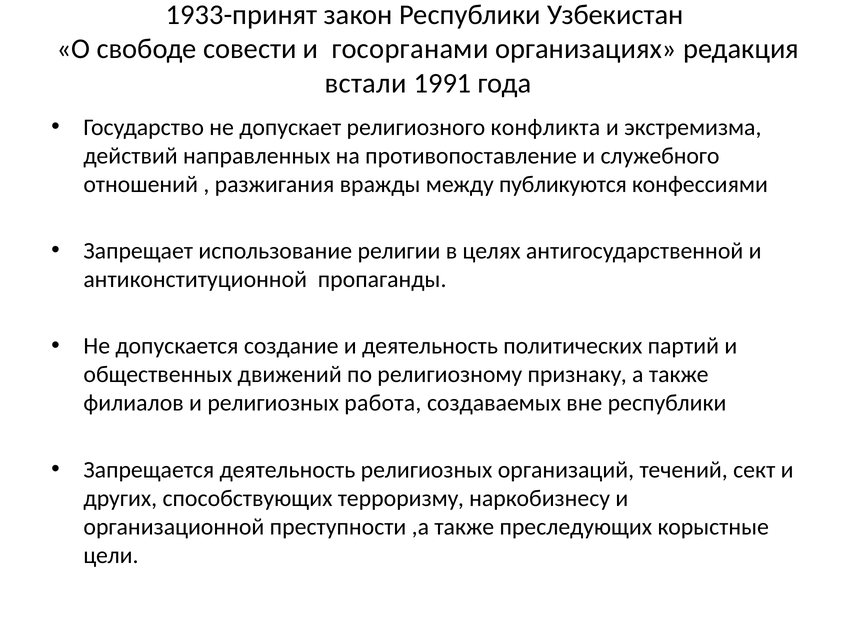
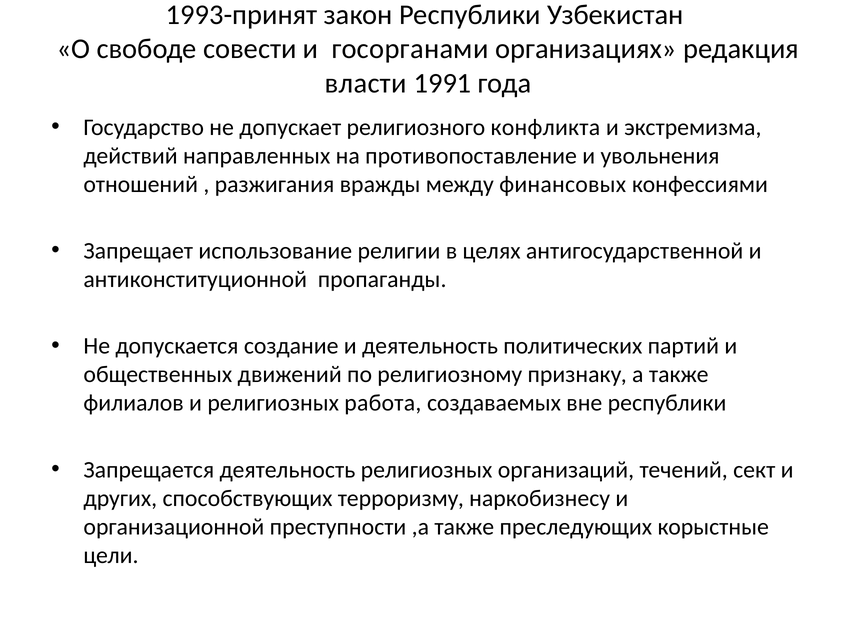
1933-принят: 1933-принят -> 1993-принят (242, 15)
встали: встали -> власти (366, 83)
служебного: служебного -> увольнения (660, 156)
публикуются: публикуются -> финансовых (563, 184)
